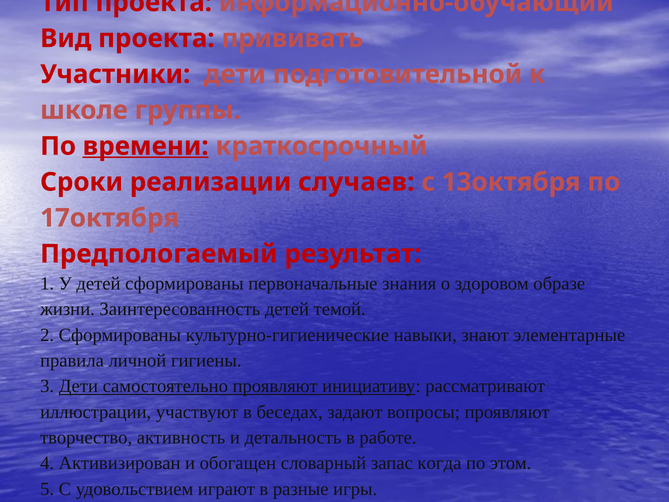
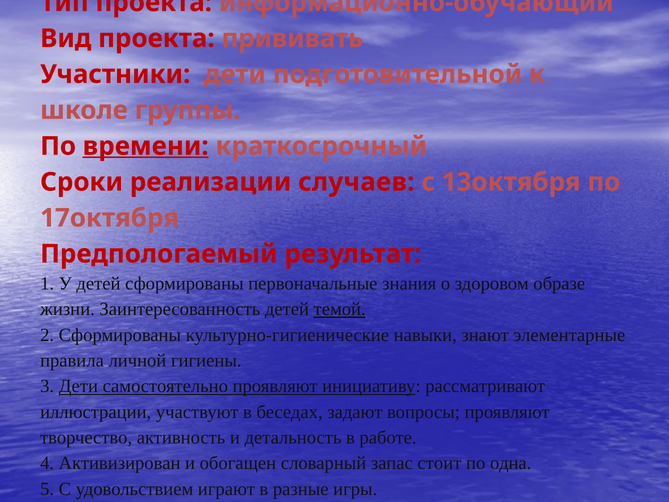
темой underline: none -> present (340, 309)
когда: когда -> стоит (439, 463)
этом: этом -> одна (511, 463)
